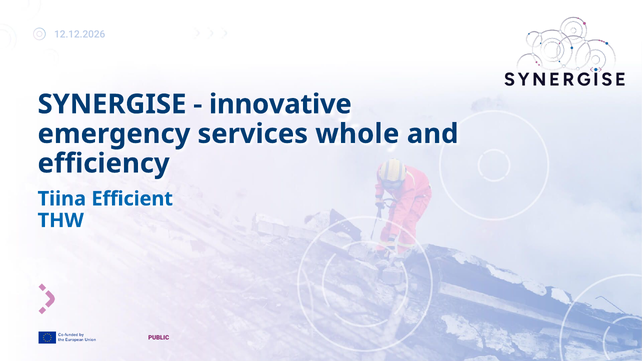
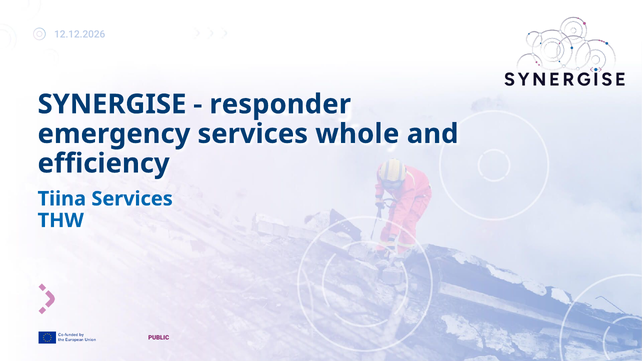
innovative: innovative -> responder (280, 104)
Tiina Efficient: Efficient -> Services (132, 199)
